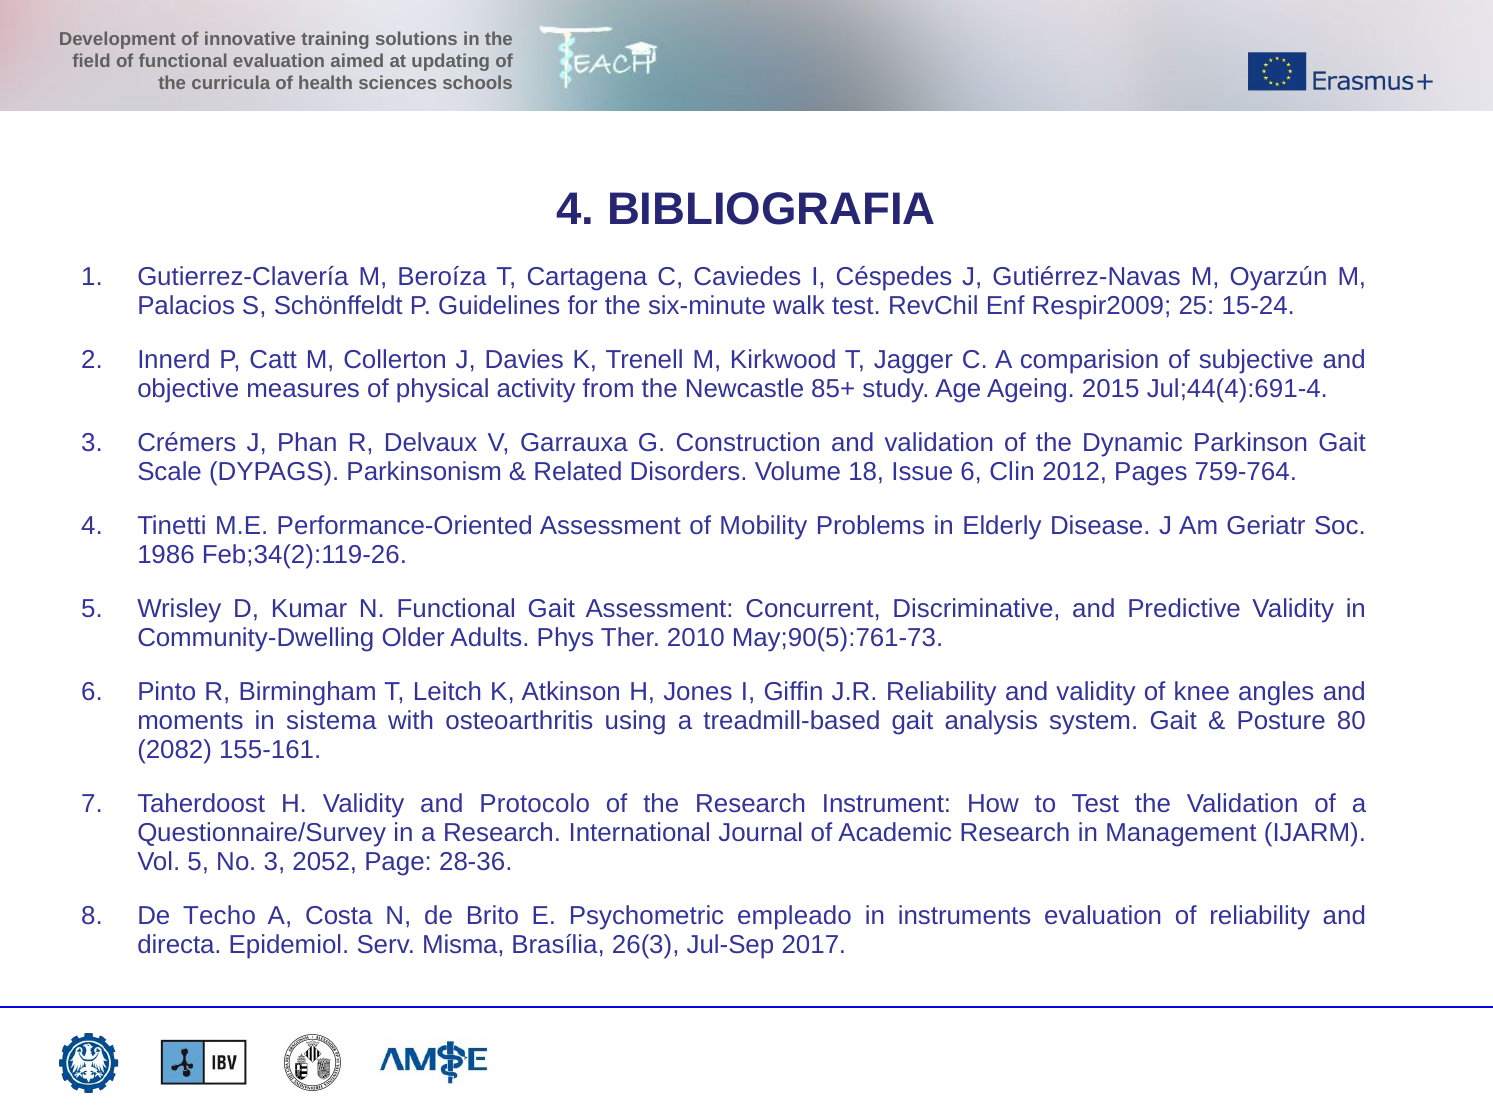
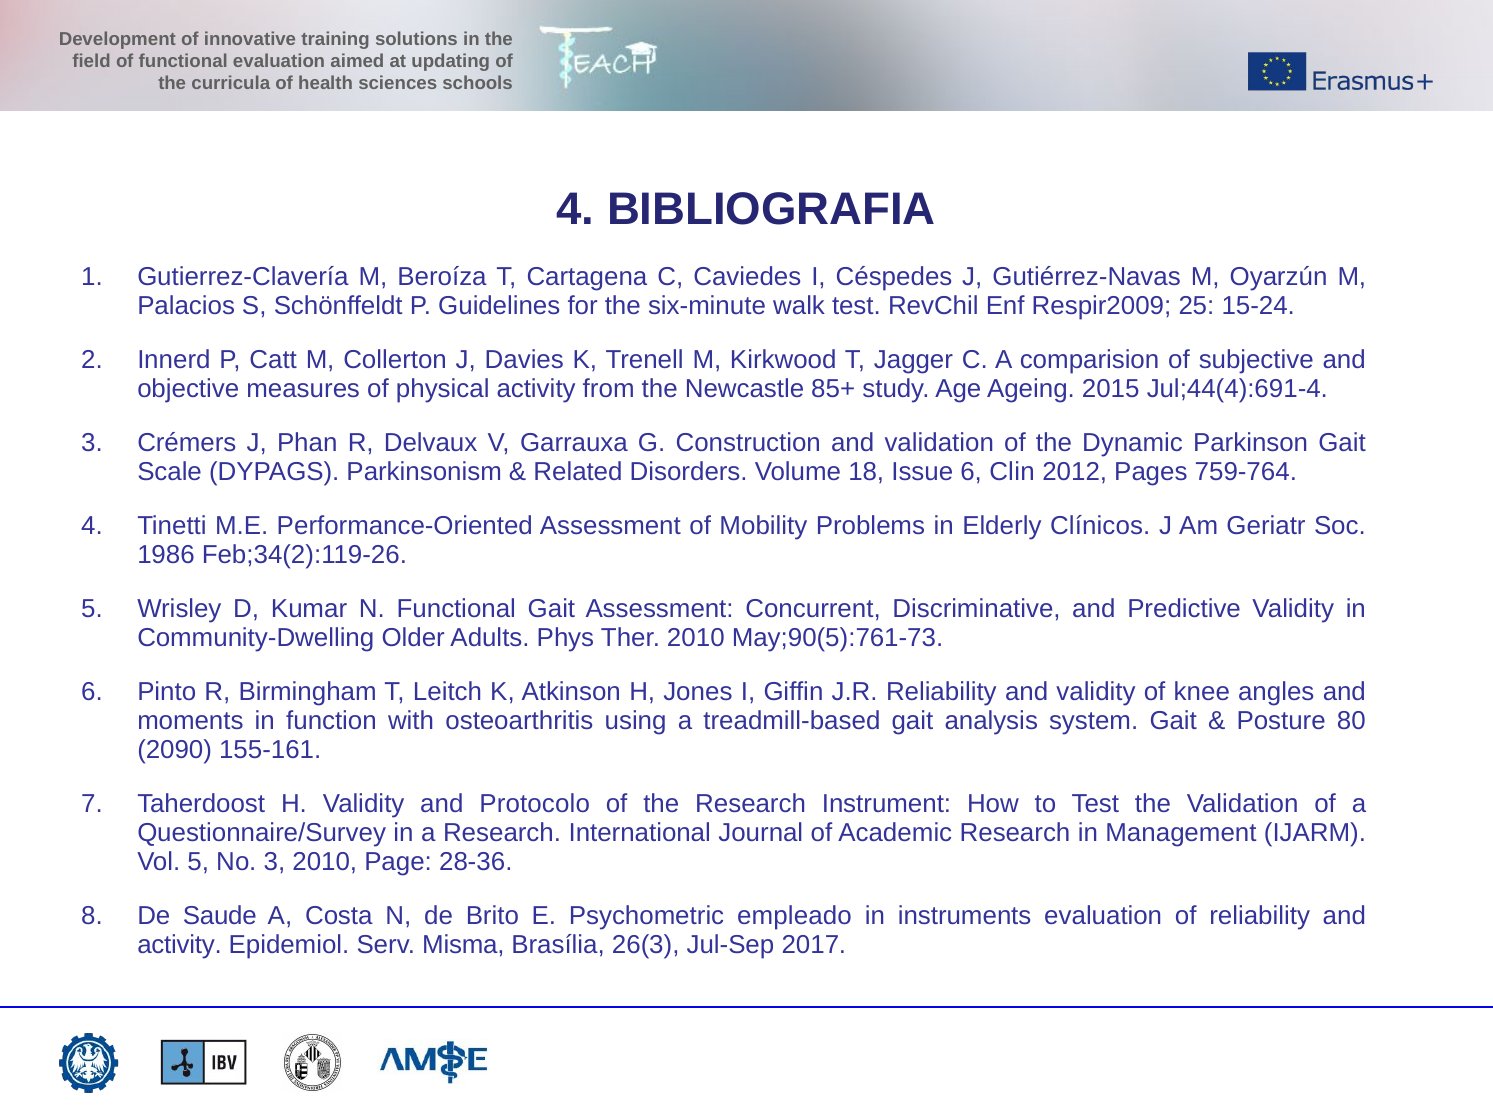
Disease: Disease -> Clínicos (1100, 526)
sistema: sistema -> function (331, 721)
2082: 2082 -> 2090 (175, 750)
3 2052: 2052 -> 2010 (325, 862)
Techo: Techo -> Saude (220, 915)
directa: directa -> activity (180, 944)
